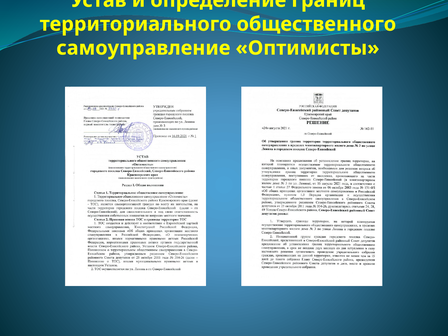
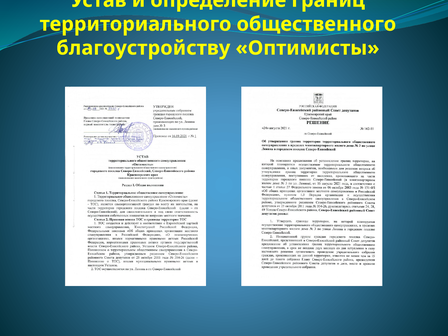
самоуправление: самоуправление -> благоустройству (143, 48)
